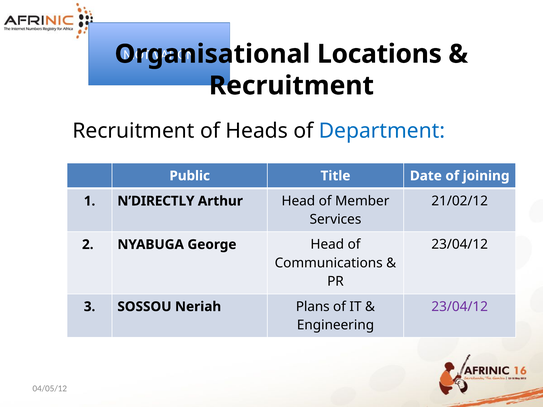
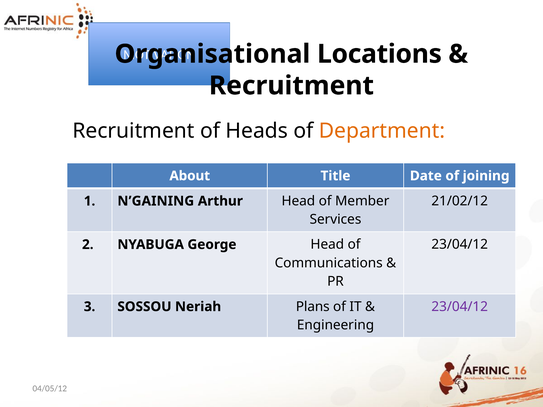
Department colour: blue -> orange (382, 131)
Public: Public -> About (190, 176)
N’DIRECTLY: N’DIRECTLY -> N’GAINING (156, 201)
